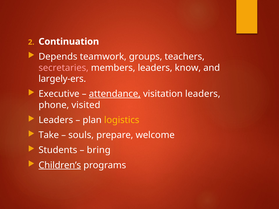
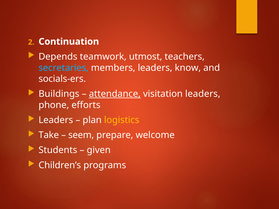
groups: groups -> utmost (146, 57)
secretaries colour: pink -> light blue (64, 68)
largely-ers: largely-ers -> socials-ers (62, 79)
Executive: Executive -> Buildings (59, 94)
visited: visited -> efforts (86, 105)
souls: souls -> seem (81, 135)
bring: bring -> given (99, 150)
Children’s underline: present -> none (60, 165)
